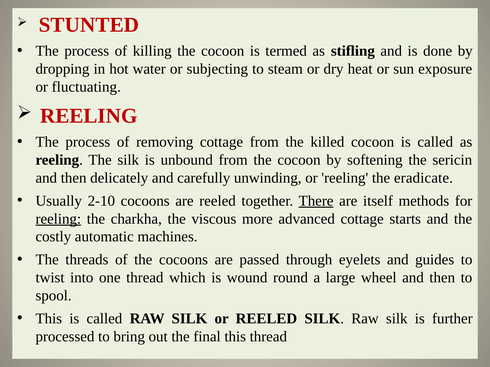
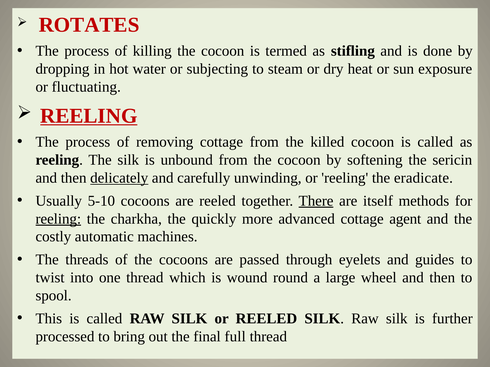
STUNTED: STUNTED -> ROTATES (89, 25)
REELING underline: none -> present (89, 116)
delicately underline: none -> present (119, 178)
2-10: 2-10 -> 5-10 (101, 201)
viscous: viscous -> quickly (214, 219)
starts: starts -> agent (405, 219)
final this: this -> full (235, 337)
